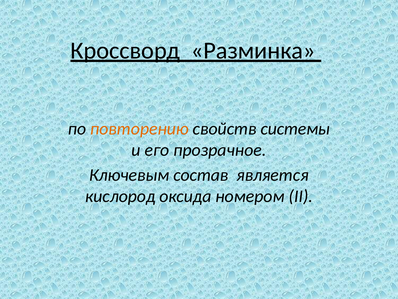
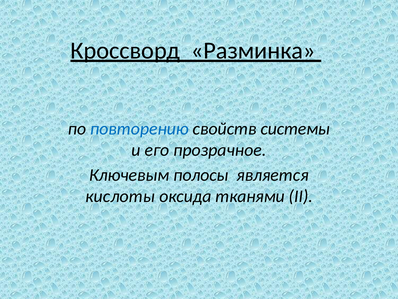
повторению colour: orange -> blue (139, 129)
состав: состав -> полосы (201, 175)
кислород: кислород -> кислоты (120, 196)
номером: номером -> тканями (250, 196)
